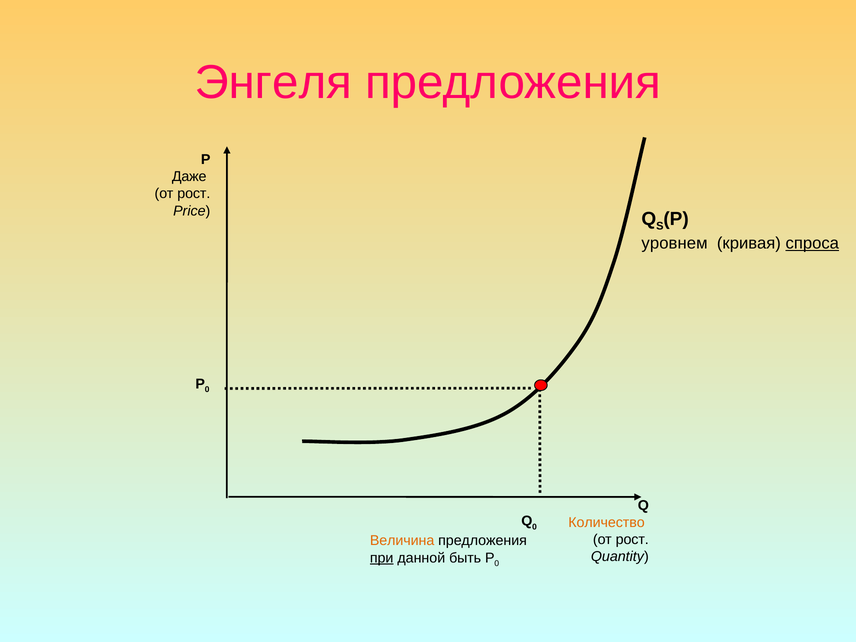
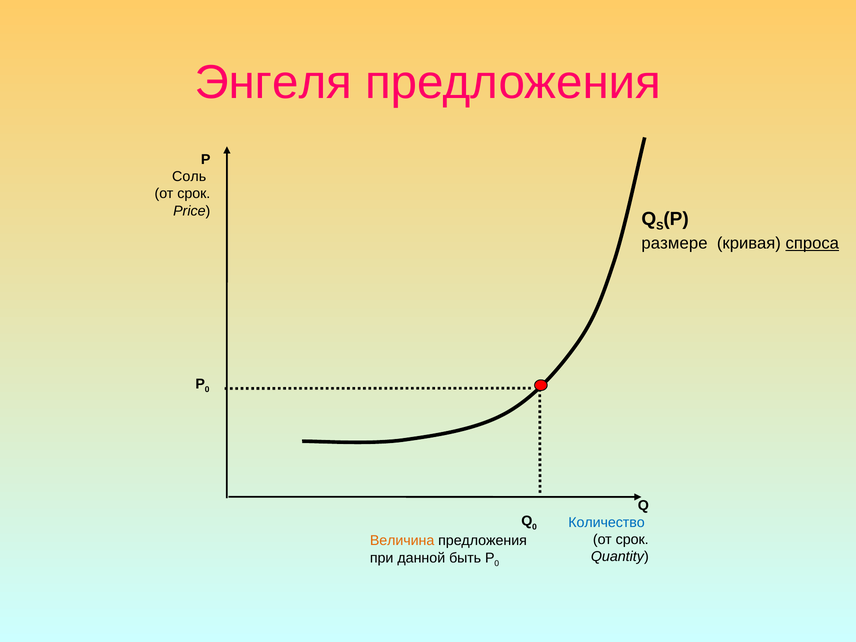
Даже: Даже -> Соль (189, 177)
рост: рост -> срок (194, 194)
уровнем: уровнем -> размере (675, 243)
Количество colour: orange -> blue (607, 522)
рост: рост -> срок (632, 540)
при underline: present -> none (382, 558)
